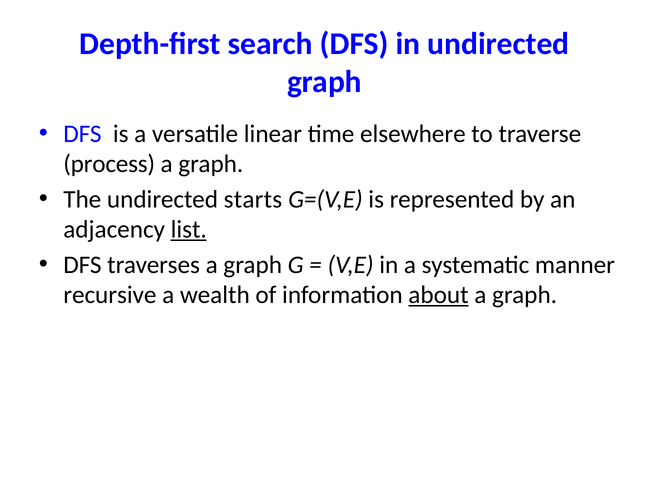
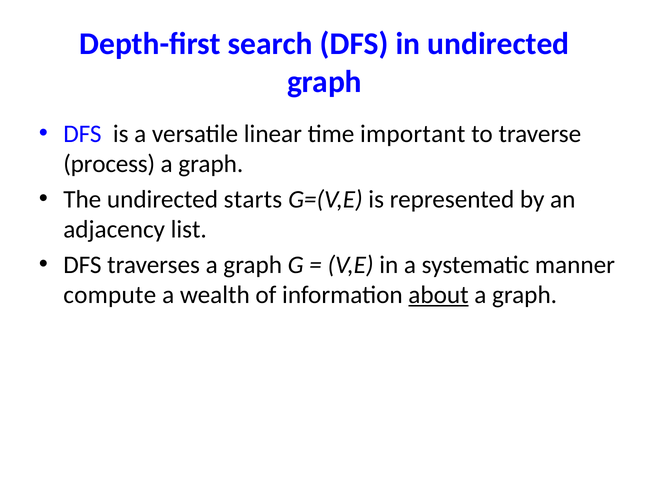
elsewhere: elsewhere -> important (413, 134)
list underline: present -> none (189, 229)
recursive: recursive -> compute (110, 295)
